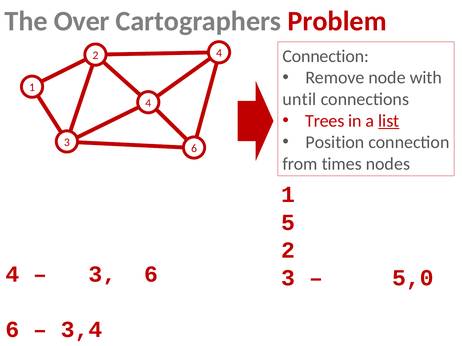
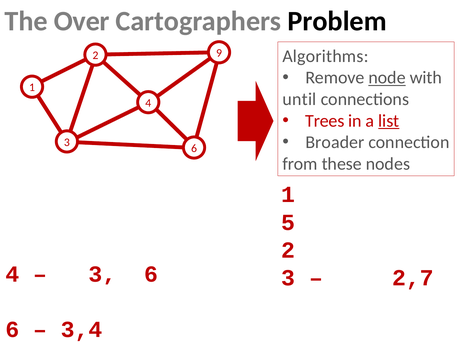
Problem colour: red -> black (337, 21)
Connection: Connection -> Algorithms (325, 56)
2 4: 4 -> 9 (219, 53)
node underline: none -> present (387, 78)
Position: Position -> Broader (335, 143)
times: times -> these (342, 164)
5,0: 5,0 -> 2,7 (413, 278)
